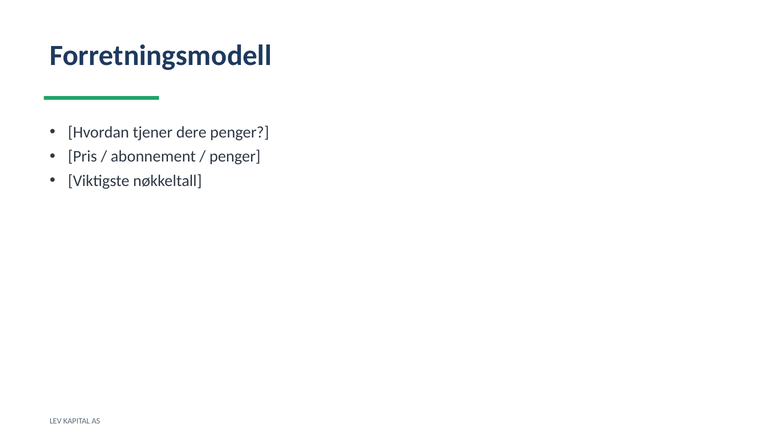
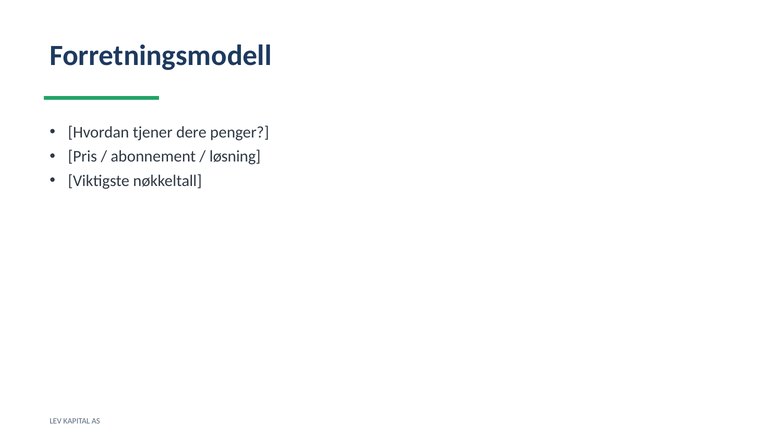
penger: penger -> løsning (235, 156)
